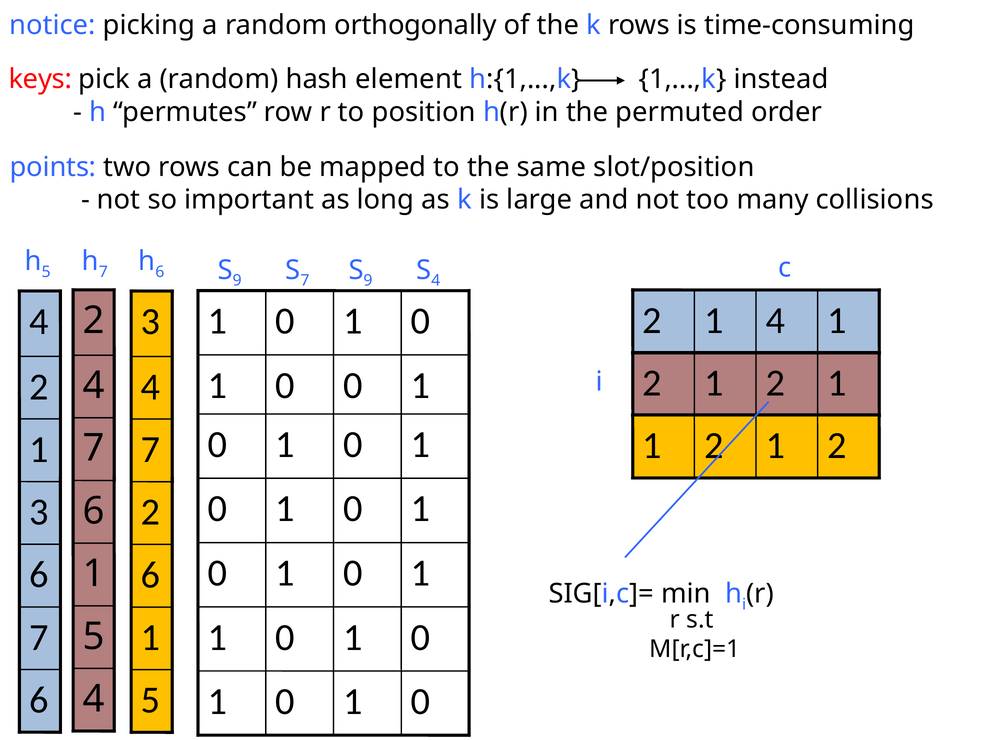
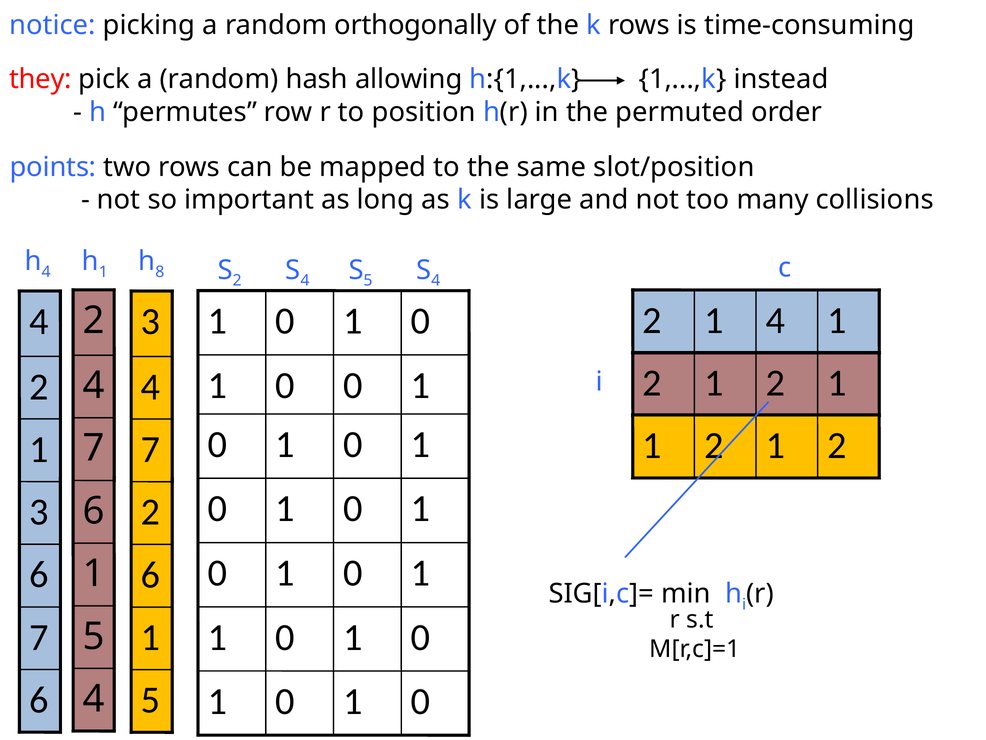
keys: keys -> they (40, 79)
element: element -> allowing (409, 79)
h 5: 5 -> 4 (46, 272)
h 7: 7 -> 1 (103, 272)
h 6: 6 -> 8 (160, 272)
9: 9 -> 2 (237, 280)
7: 7 -> 4 (305, 280)
9: 9 -> 5 (368, 280)
